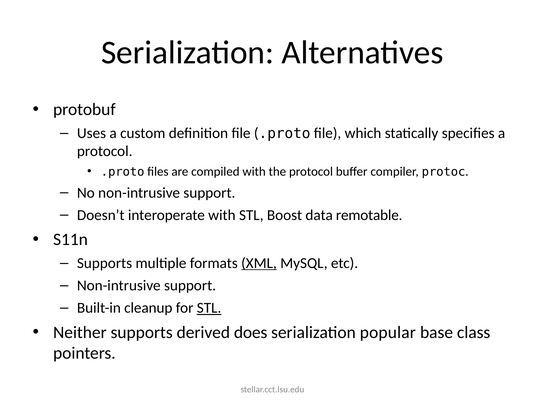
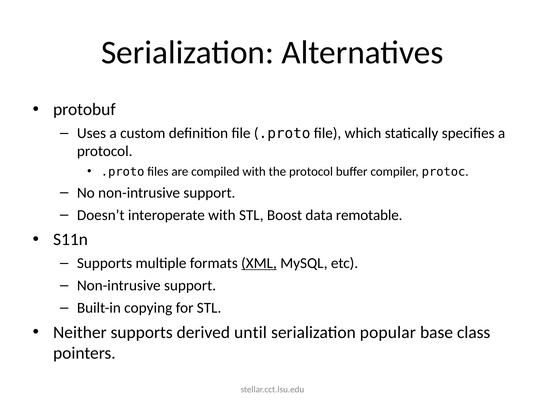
cleanup: cleanup -> copying (148, 308)
STL underline: present -> none (209, 308)
does: does -> until (250, 333)
